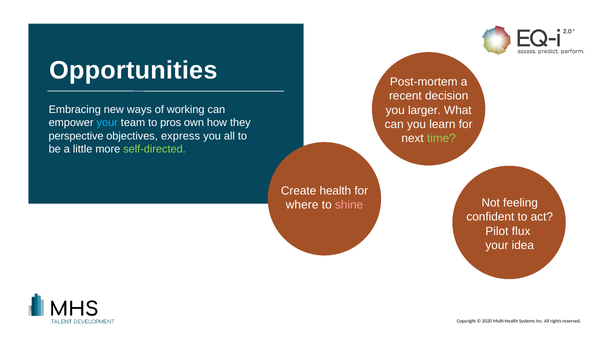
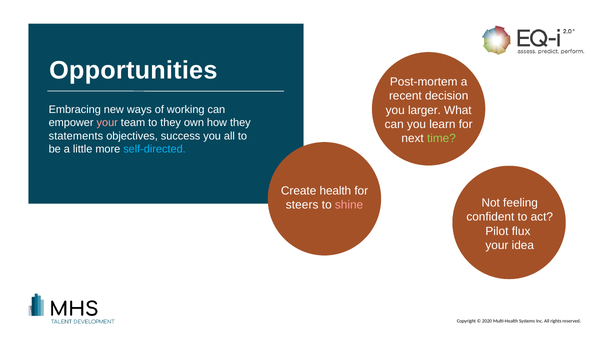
your colour: light blue -> pink (107, 123)
to pros: pros -> they (171, 123)
perspective: perspective -> statements (76, 136)
express: express -> success (181, 136)
self-directed colour: light green -> light blue (155, 149)
where: where -> steers (302, 205)
